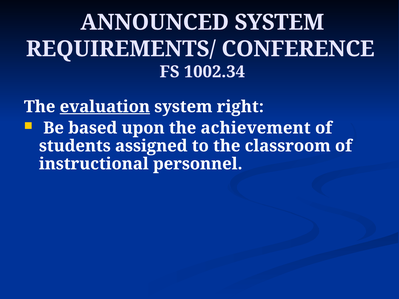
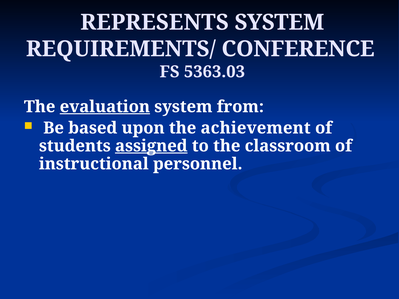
ANNOUNCED: ANNOUNCED -> REPRESENTS (155, 22)
1002.34: 1002.34 -> 5363.03 (214, 72)
right: right -> from (240, 107)
assigned underline: none -> present (151, 146)
